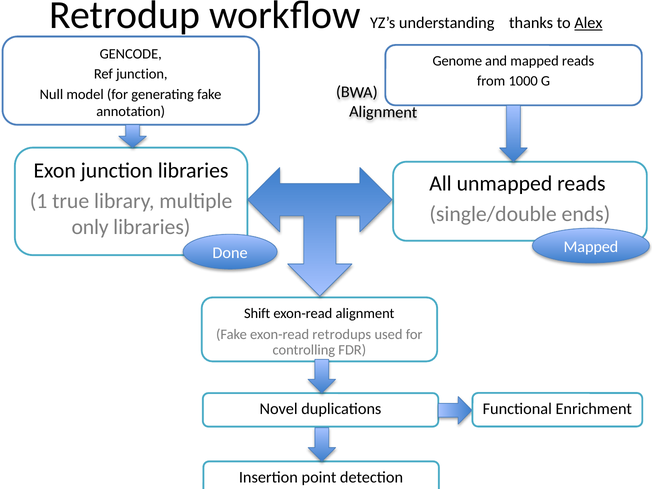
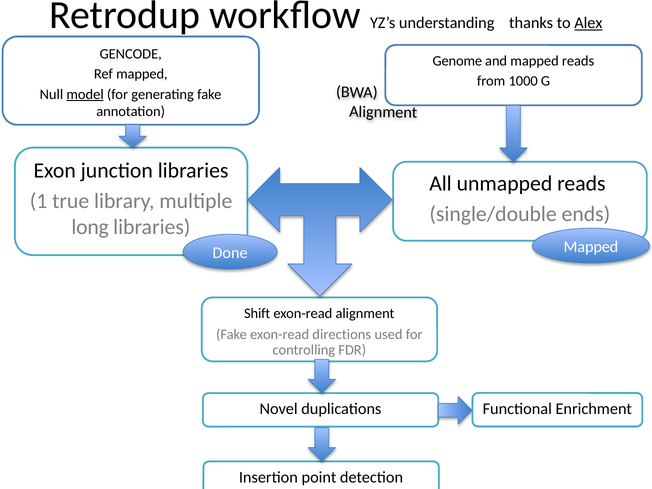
Ref junction: junction -> mapped (142, 74)
model underline: none -> present (85, 94)
only: only -> long (90, 227)
retrodups: retrodups -> directions (342, 334)
